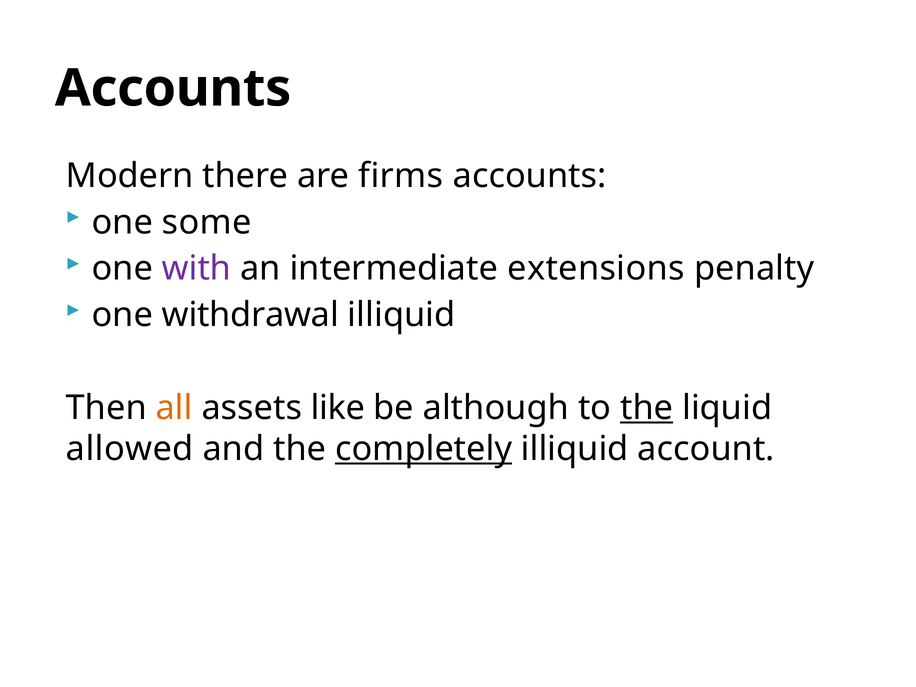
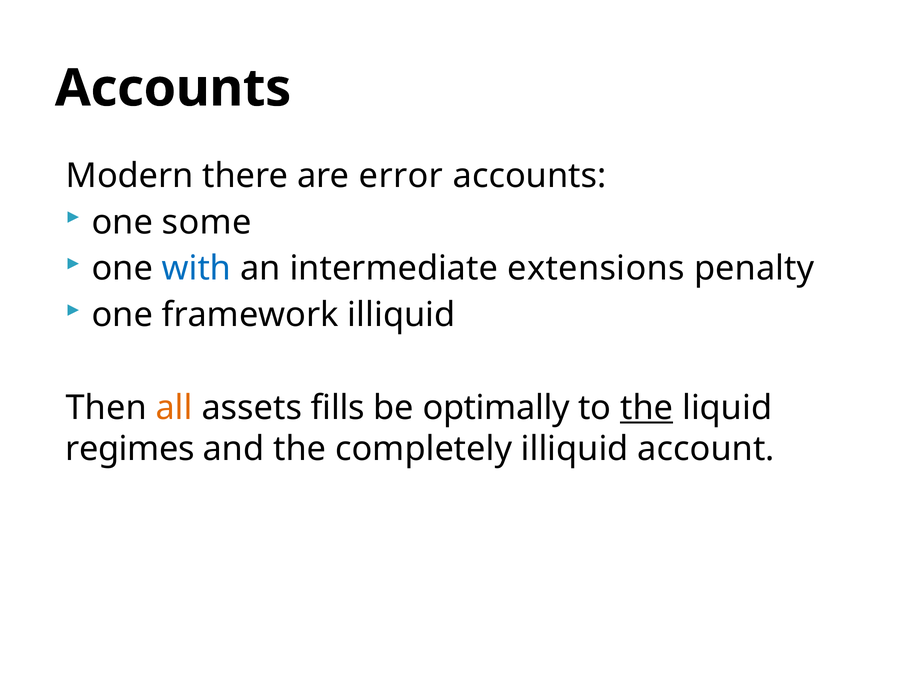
firms: firms -> error (401, 176)
with colour: purple -> blue (196, 269)
withdrawal: withdrawal -> framework (250, 315)
like: like -> fills (338, 408)
although: although -> optimally (496, 408)
allowed: allowed -> regimes (130, 449)
completely underline: present -> none (424, 449)
